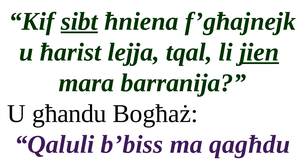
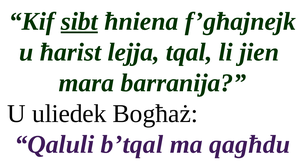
jien underline: present -> none (259, 52)
għandu: għandu -> uliedek (69, 114)
b’biss: b’biss -> b’tqal (132, 145)
